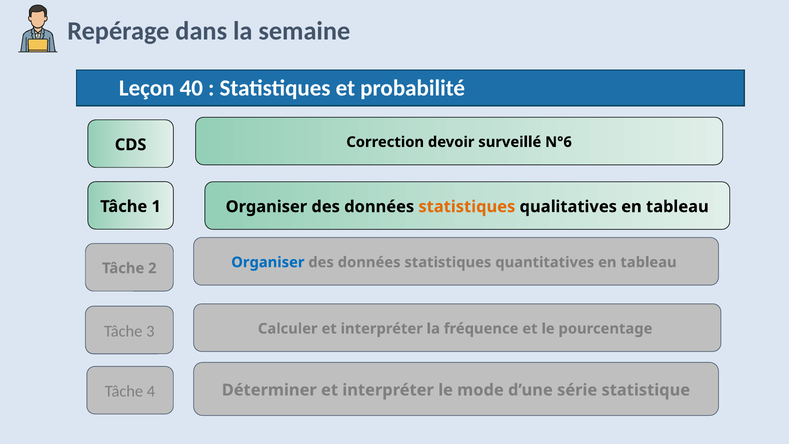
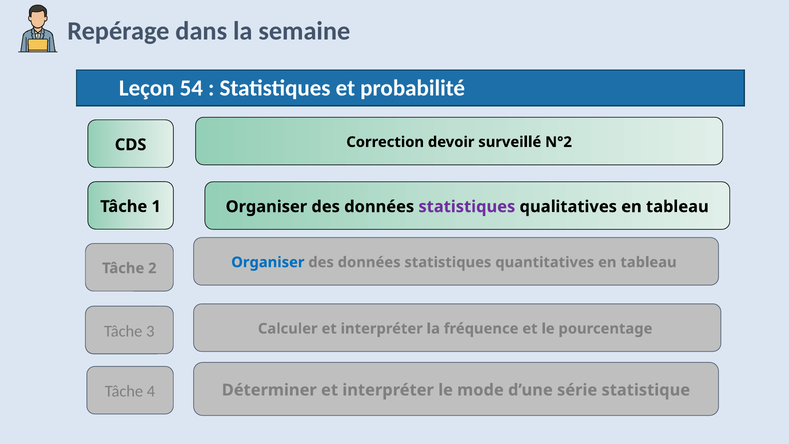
40: 40 -> 54 (191, 88)
N°6: N°6 -> N°2 (558, 142)
statistiques colour: orange -> purple (467, 207)
